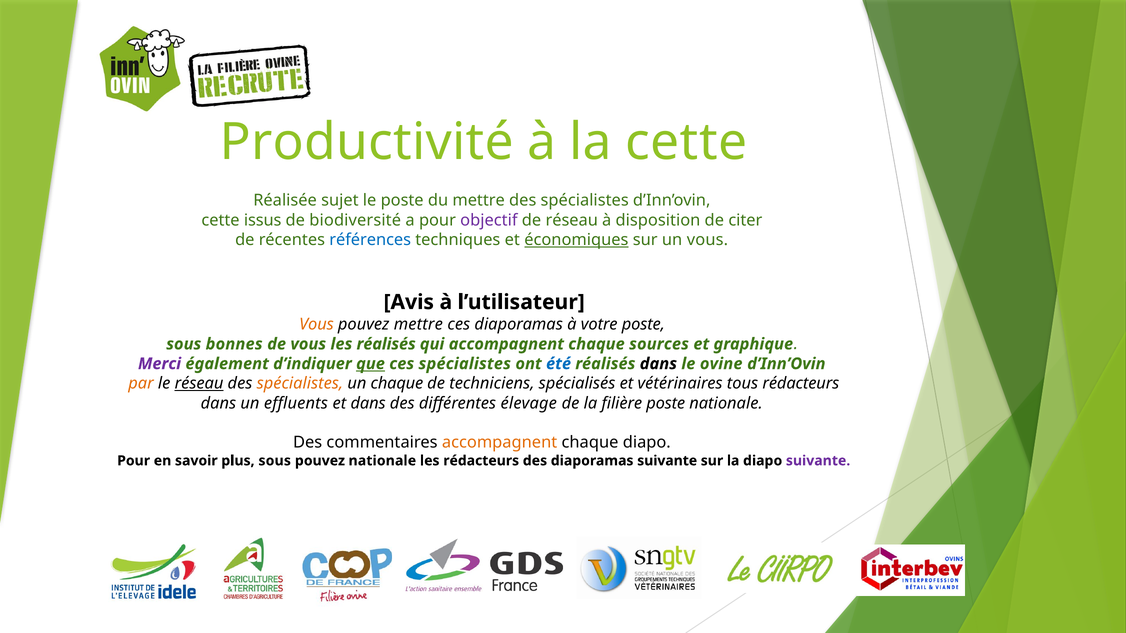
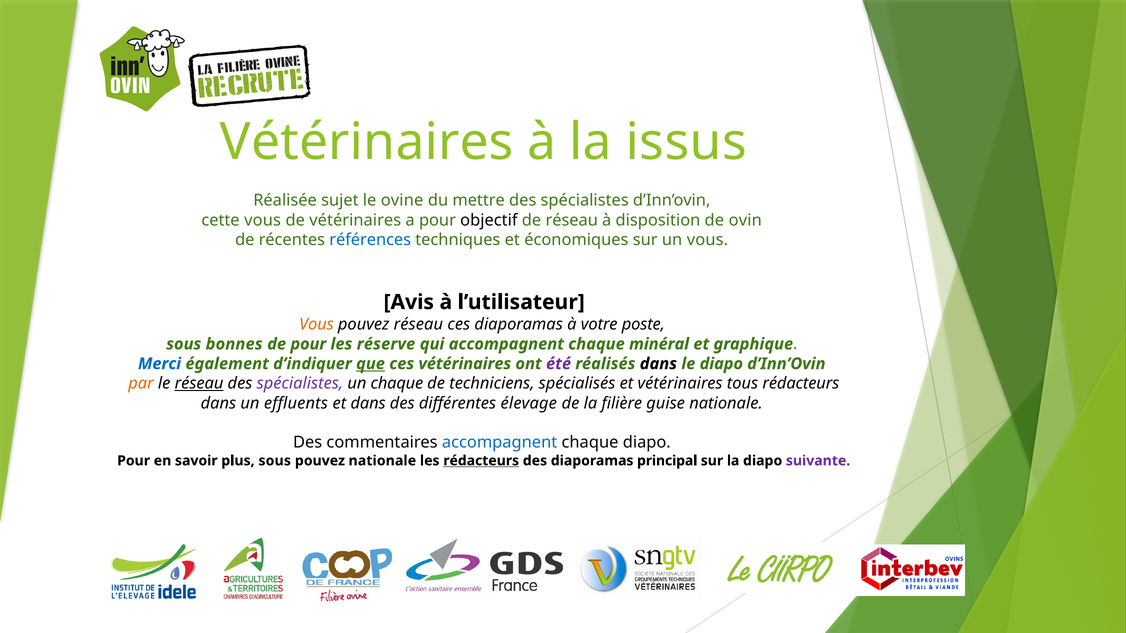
Productivité: Productivité -> Vétérinaires (367, 143)
la cette: cette -> issus (686, 143)
le poste: poste -> ovine (402, 201)
cette issus: issus -> vous (263, 220)
de biodiversité: biodiversité -> vétérinaires (355, 220)
objectif colour: purple -> black (489, 220)
citer: citer -> ovin (745, 220)
économiques underline: present -> none (576, 240)
pouvez mettre: mettre -> réseau (418, 325)
de vous: vous -> pour (308, 344)
les réalisés: réalisés -> réserve (386, 344)
sources: sources -> minéral (659, 344)
Merci colour: purple -> blue (160, 364)
ces spécialistes: spécialistes -> vétérinaires (465, 364)
été colour: blue -> purple (559, 364)
le ovine: ovine -> diapo (721, 364)
spécialistes colour: orange -> purple (300, 384)
filière poste: poste -> guise (666, 403)
accompagnent colour: orange -> blue (500, 443)
rédacteurs underline: none -> present (481, 461)
diaporamas suivante: suivante -> principal (667, 461)
